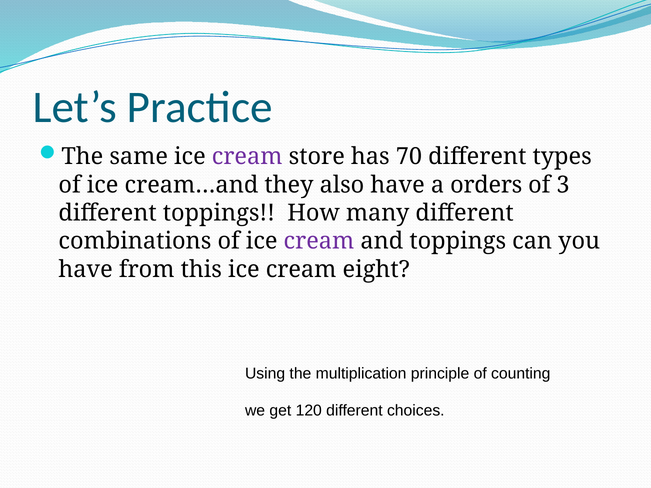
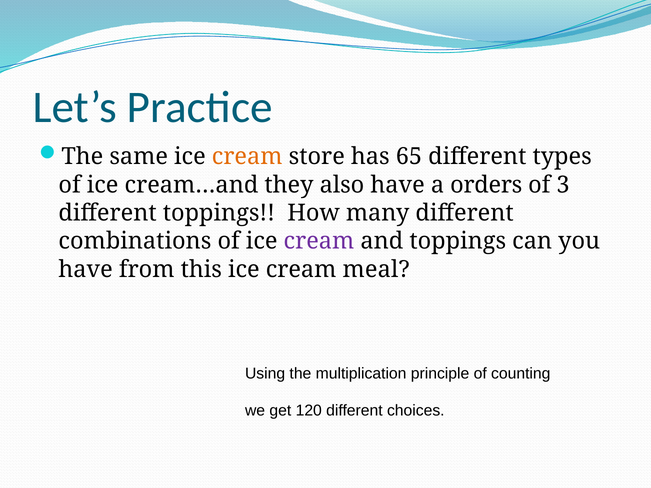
cream colour: purple -> orange (247, 157)
70: 70 -> 65 (409, 157)
eight: eight -> meal (376, 270)
